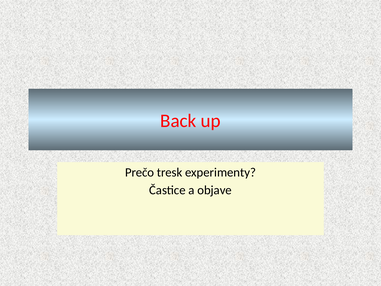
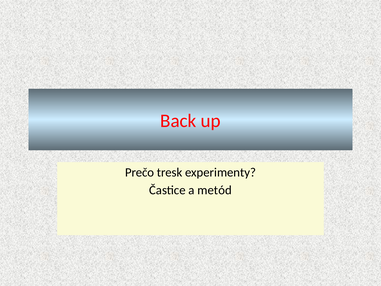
objave: objave -> metód (215, 190)
